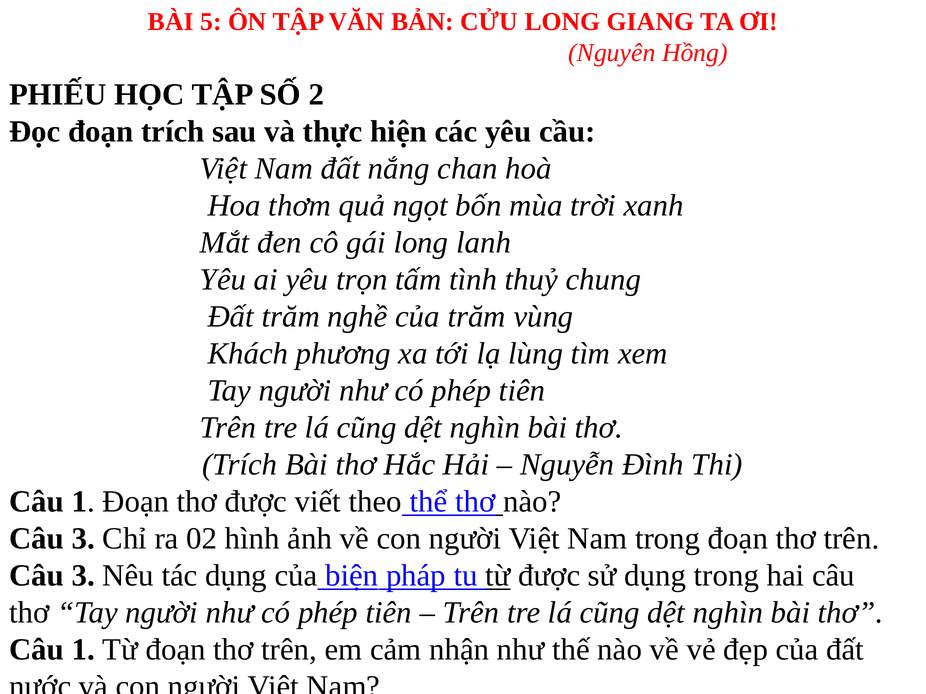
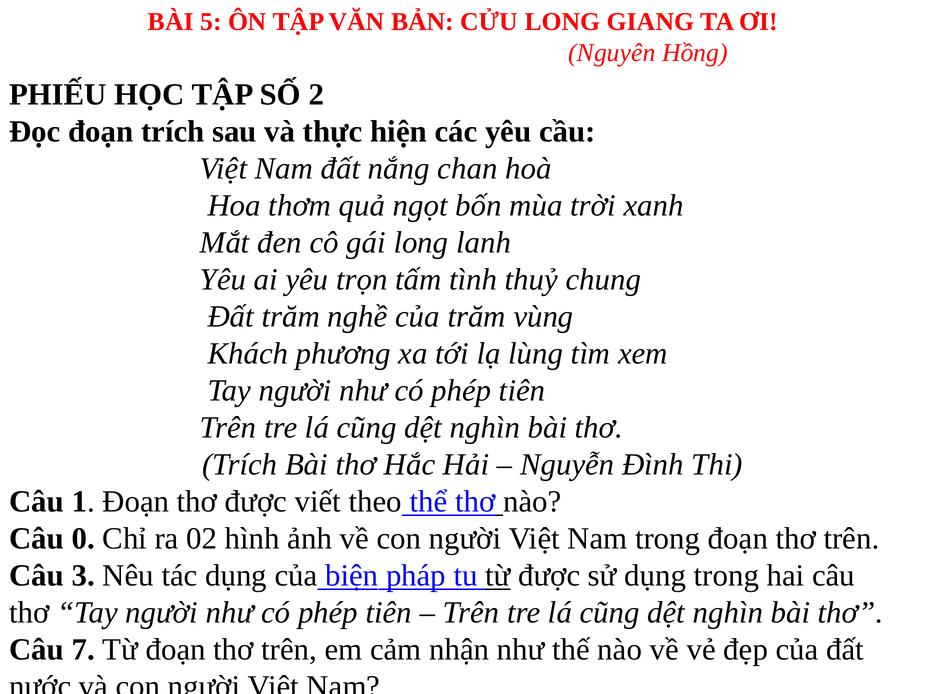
3: 3 -> 0 (83, 539)
1: 1 -> 7 (83, 650)
